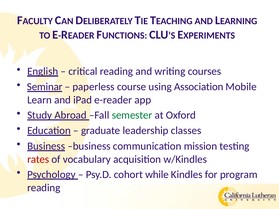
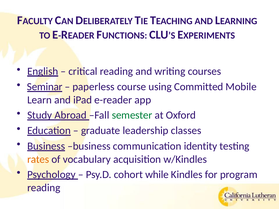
Association: Association -> Committed (199, 87)
mission: mission -> identity (201, 146)
rates colour: red -> orange (38, 159)
